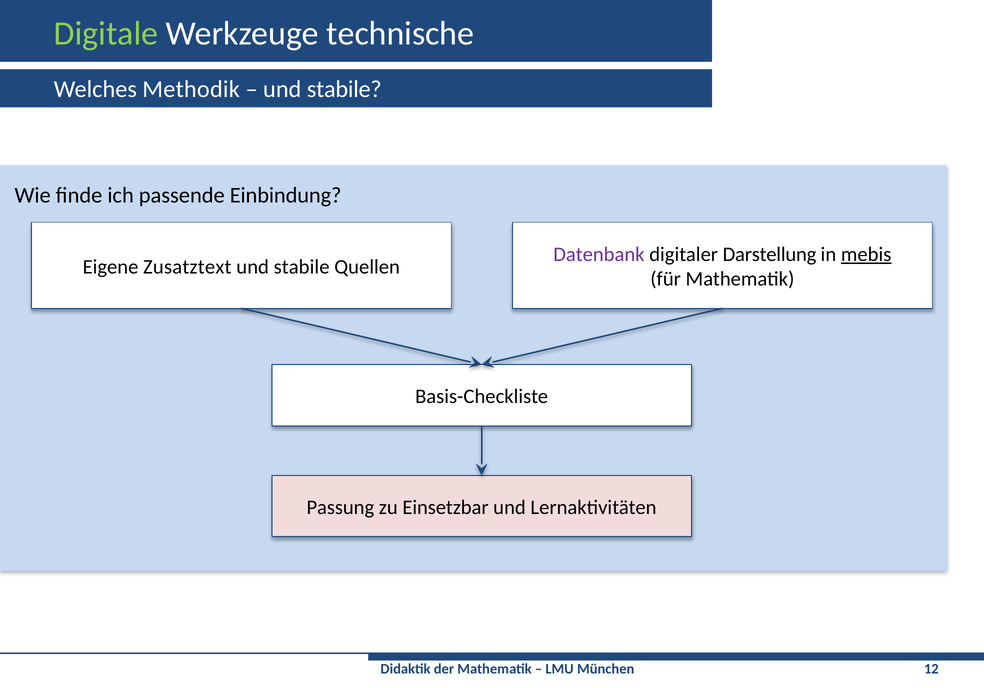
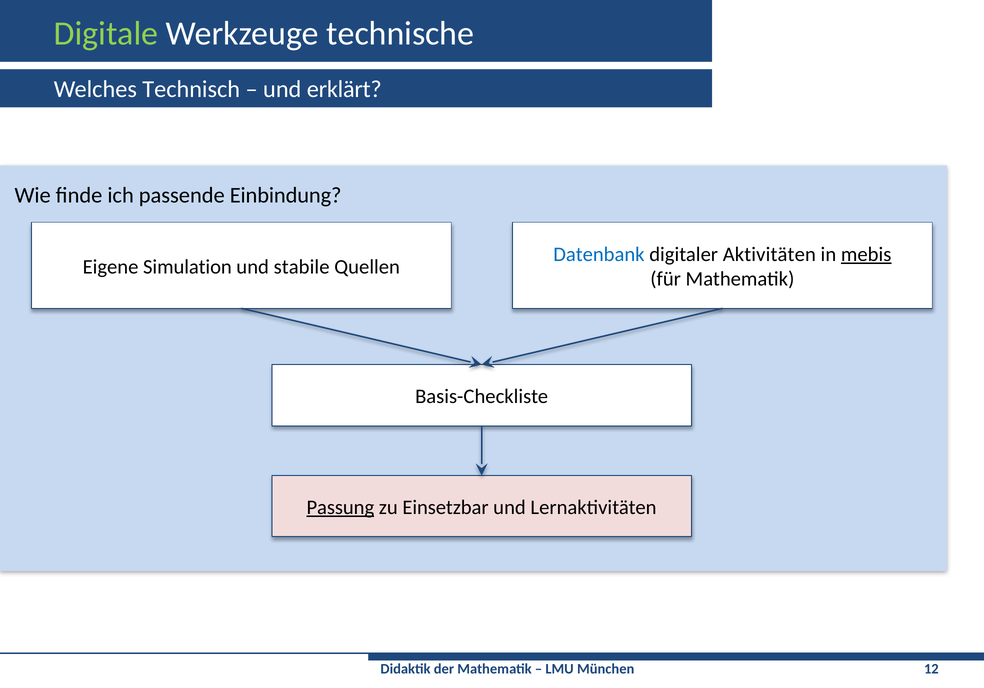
Methodik: Methodik -> Technisch (191, 89)
stabile: stabile -> erklärt (344, 89)
Datenbank colour: purple -> blue (599, 254)
Darstellung: Darstellung -> Aktivitäten (769, 254)
Zusatztext: Zusatztext -> Simulation (187, 267)
Passung underline: none -> present (340, 507)
